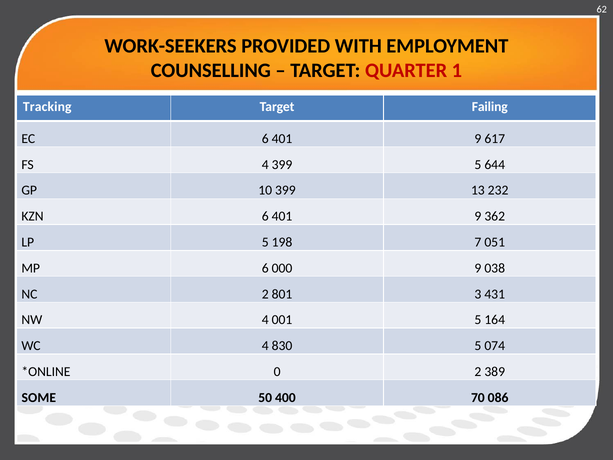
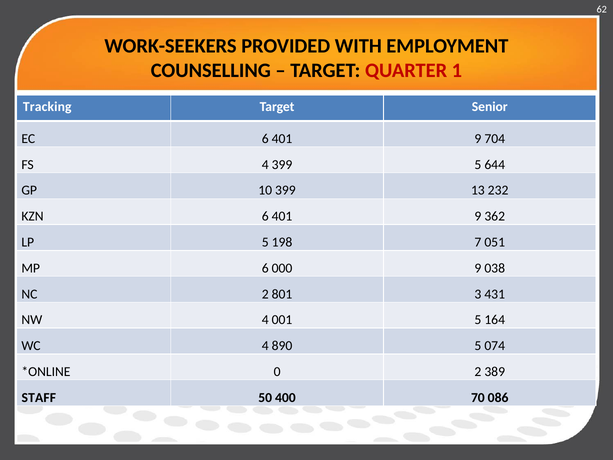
Failing: Failing -> Senior (490, 107)
617: 617 -> 704 (495, 139)
830: 830 -> 890 (282, 346)
SOME: SOME -> STAFF (39, 397)
